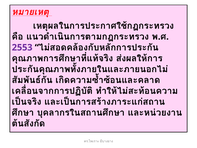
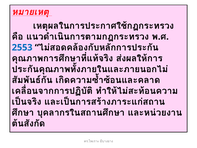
2553 colour: purple -> blue (22, 47)
